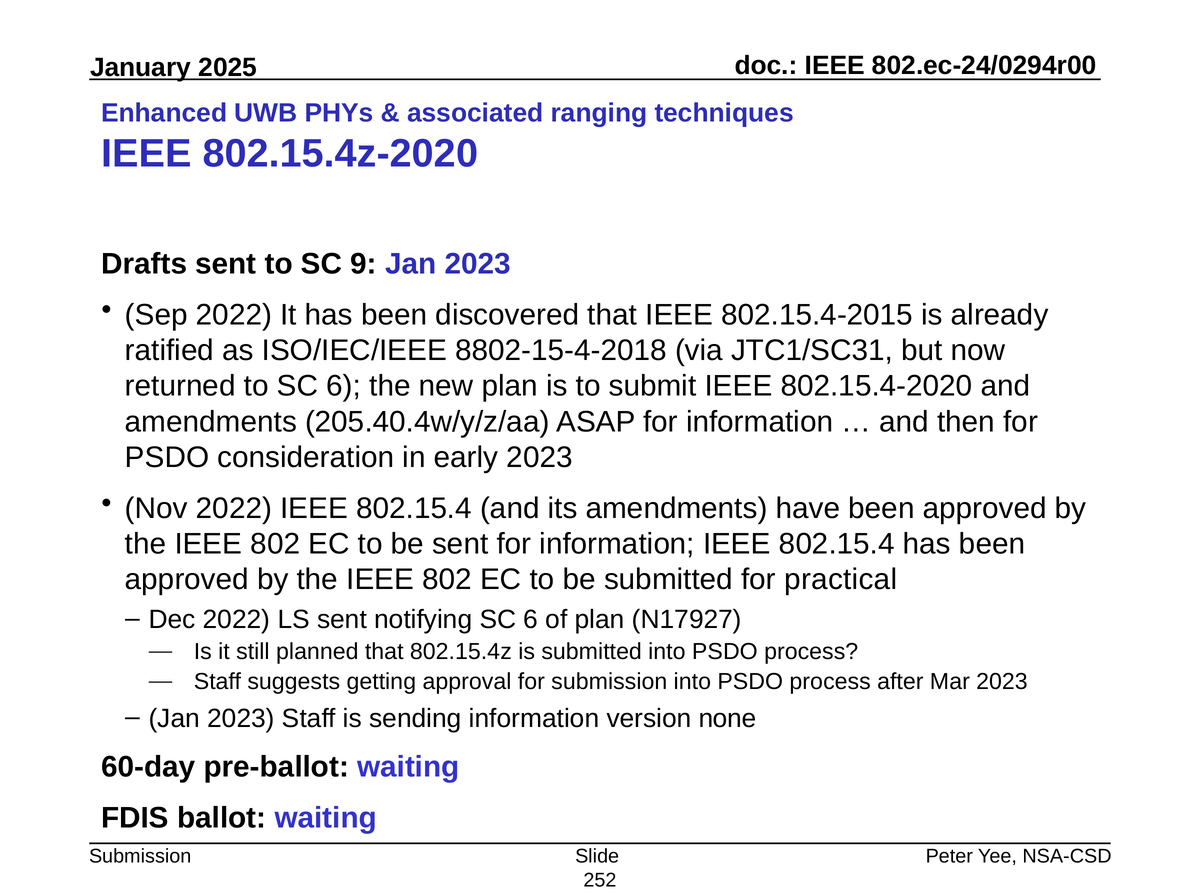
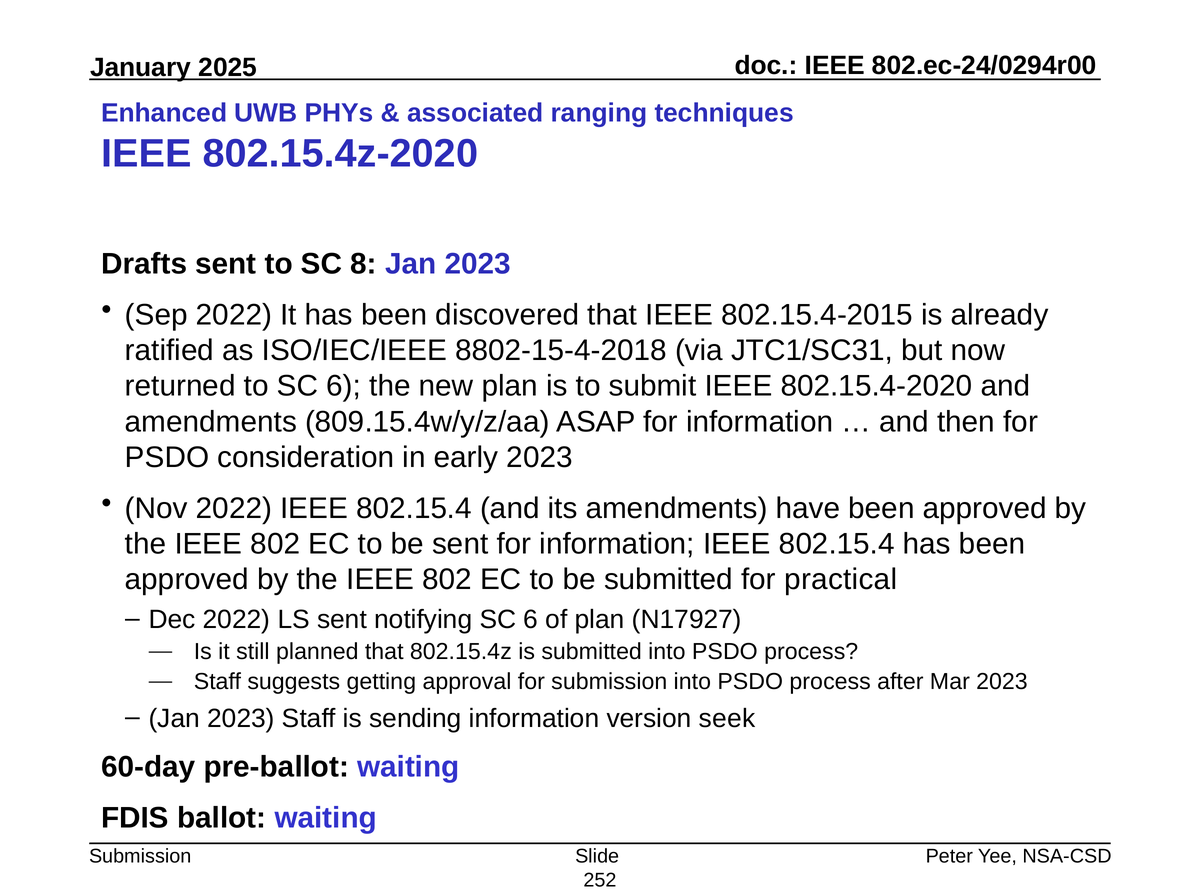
9: 9 -> 8 (364, 264)
205.40.4w/y/z/aa: 205.40.4w/y/z/aa -> 809.15.4w/y/z/aa (427, 422)
none: none -> seek (727, 718)
